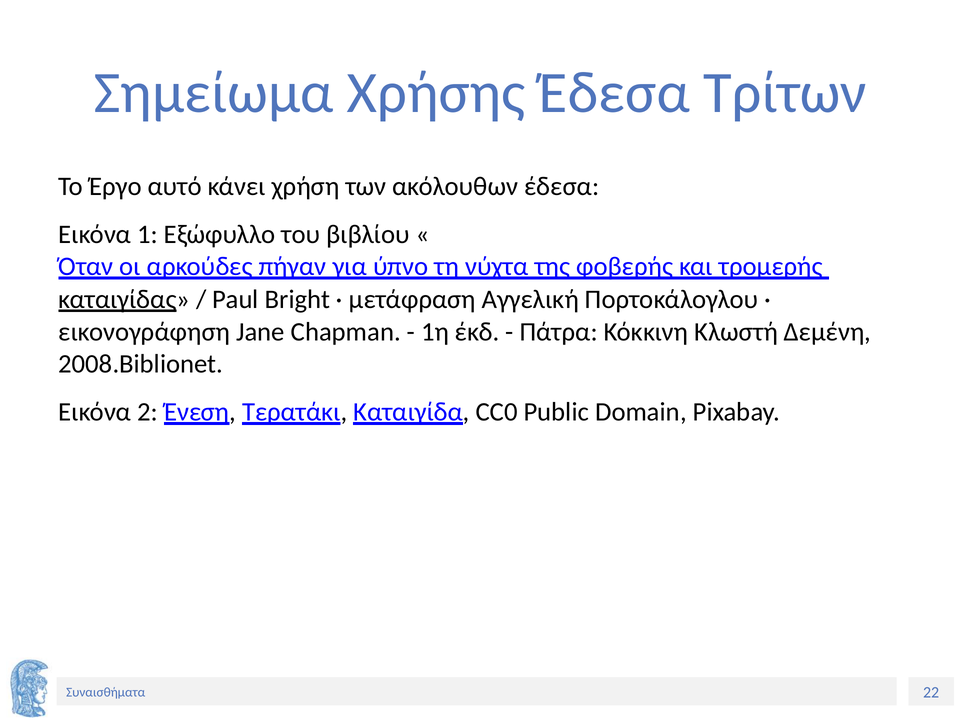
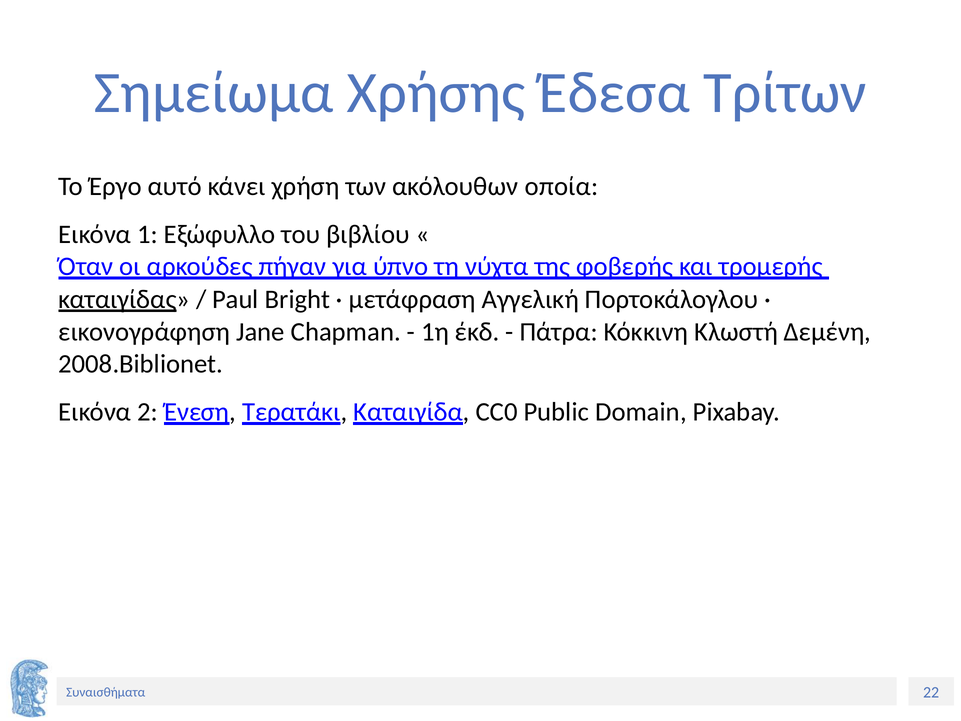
ακόλουθων έδεσα: έδεσα -> οποία (562, 186)
